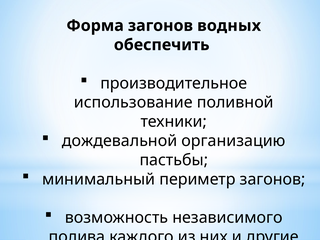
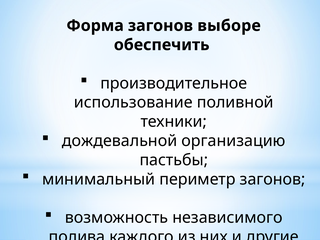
водных: водных -> выборе (229, 26)
